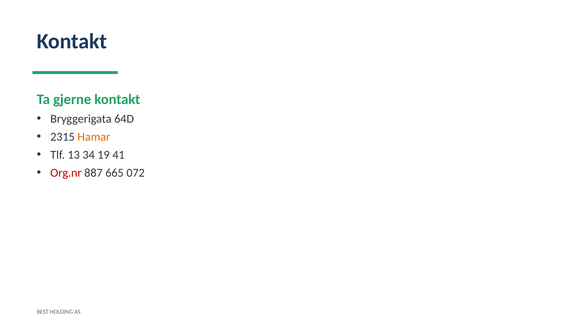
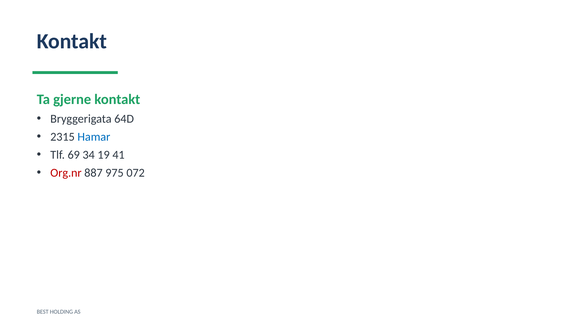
Hamar colour: orange -> blue (94, 137)
13: 13 -> 69 (74, 155)
665: 665 -> 975 (115, 173)
